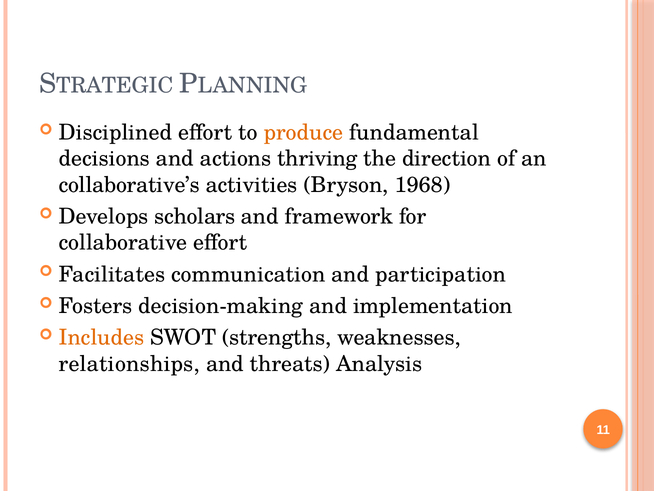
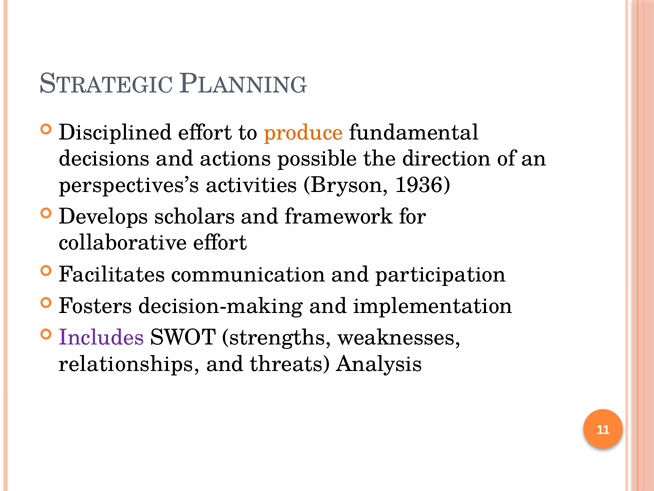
thriving: thriving -> possible (317, 158)
collaborative’s: collaborative’s -> perspectives’s (129, 185)
1968: 1968 -> 1936 (422, 185)
Includes colour: orange -> purple (101, 337)
